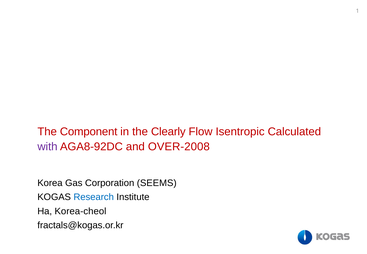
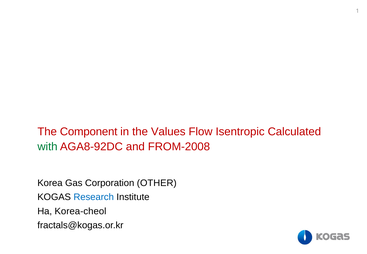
Clearly: Clearly -> Values (168, 132)
with colour: purple -> green (48, 147)
OVER-2008: OVER-2008 -> FROM-2008 (179, 147)
SEEMS: SEEMS -> OTHER (157, 183)
